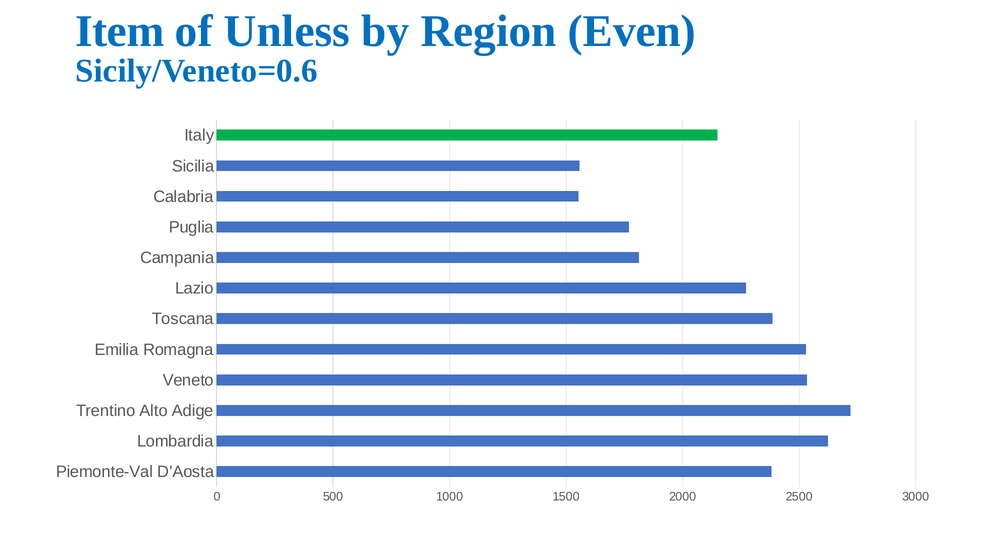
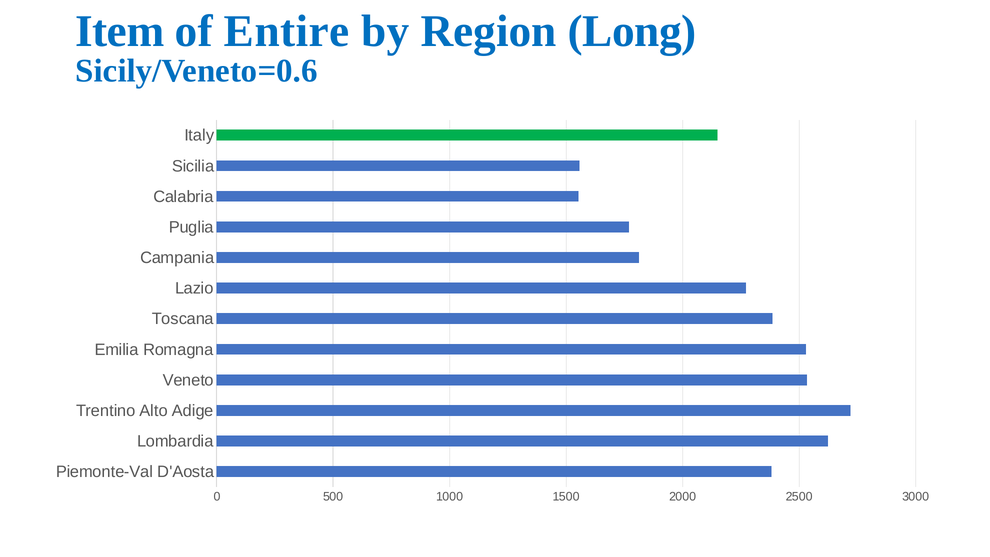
Unless: Unless -> Entire (287, 31)
Even: Even -> Long (632, 31)
